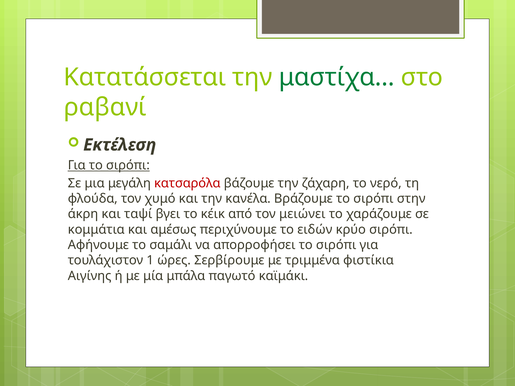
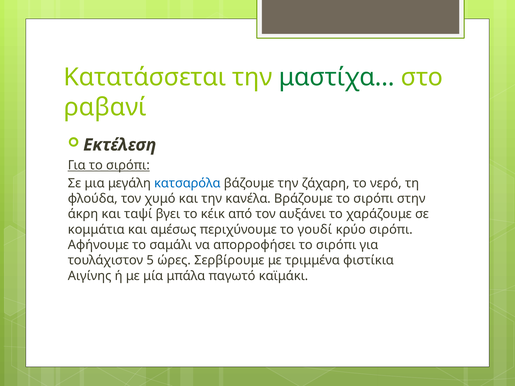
κατσαρόλα colour: red -> blue (187, 183)
μειώνει: μειώνει -> αυξάνει (302, 214)
ειδών: ειδών -> γουδί (315, 230)
1: 1 -> 5 (150, 261)
